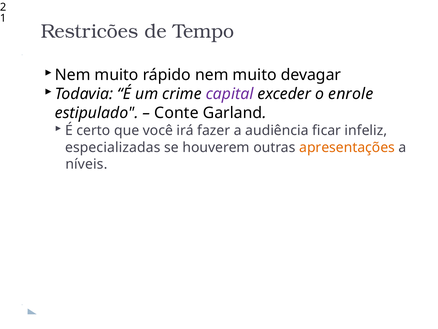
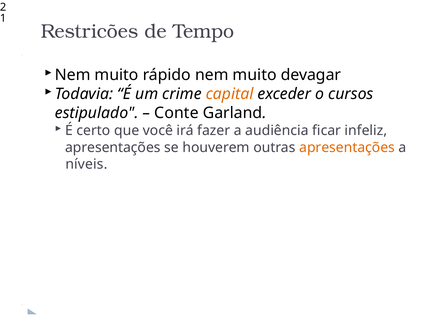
capital colour: purple -> orange (230, 94)
enrole: enrole -> cursos (351, 94)
especializadas: especializadas -> apresentações (113, 147)
